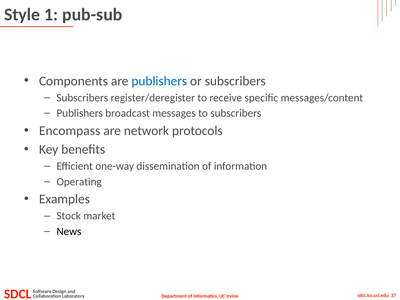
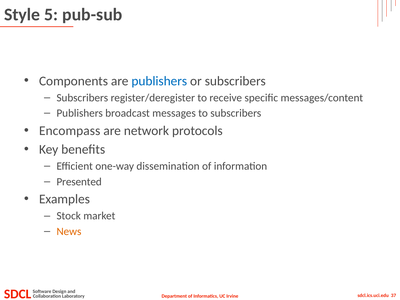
1: 1 -> 5 (51, 15)
Operating: Operating -> Presented (79, 182)
News colour: black -> orange (69, 232)
